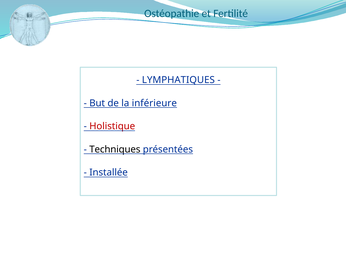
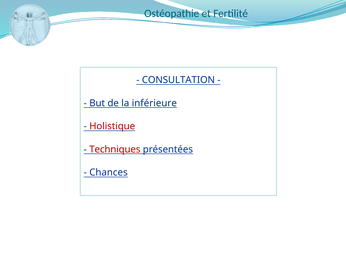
LYMPHATIQUES: LYMPHATIQUES -> CONSULTATION (178, 80)
Techniques colour: black -> red (115, 149)
Installée: Installée -> Chances (109, 172)
